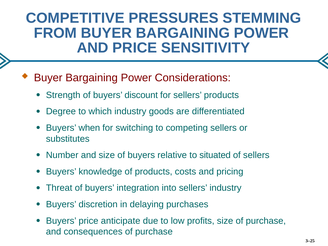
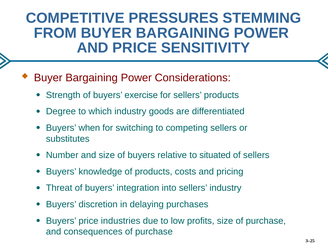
discount: discount -> exercise (141, 95)
anticipate: anticipate -> industries (121, 221)
